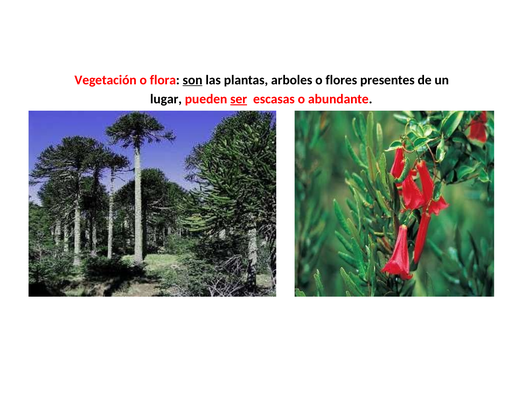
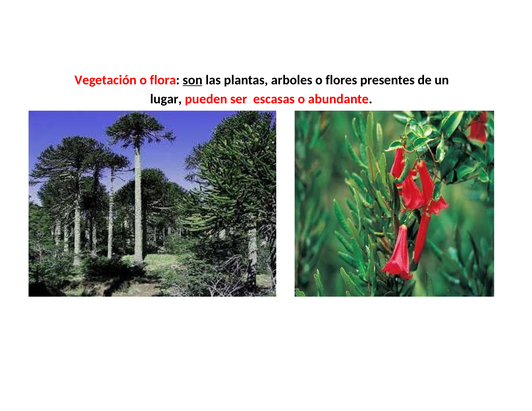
ser underline: present -> none (239, 99)
